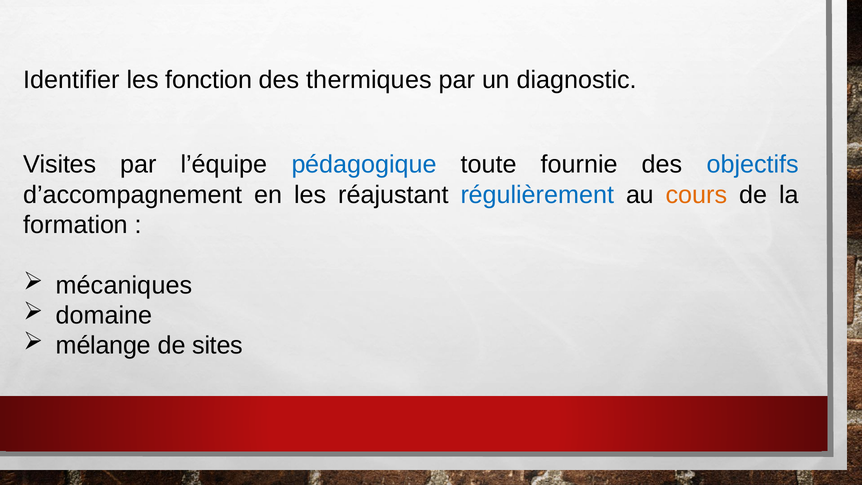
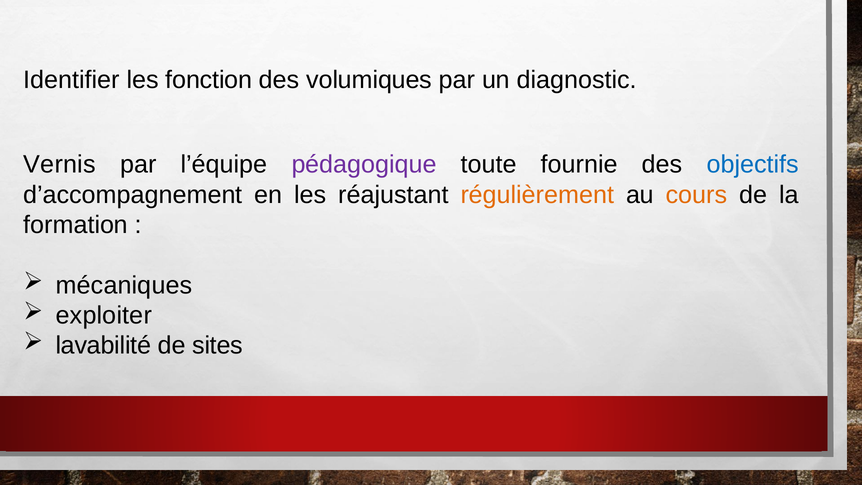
thermiques: thermiques -> volumiques (369, 80)
Visites: Visites -> Vernis (60, 164)
pédagogique colour: blue -> purple (364, 164)
régulièrement colour: blue -> orange (537, 195)
domaine: domaine -> exploiter (104, 315)
mélange: mélange -> lavabilité (103, 346)
